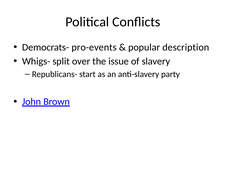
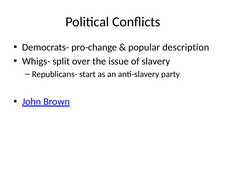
pro-events: pro-events -> pro-change (94, 47)
